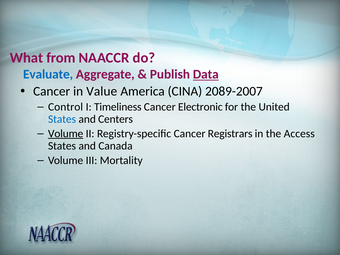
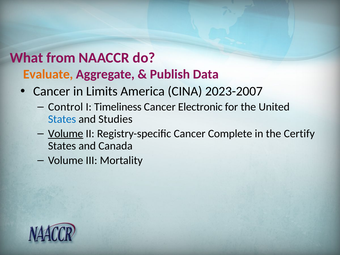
Evaluate colour: blue -> orange (48, 74)
Data underline: present -> none (206, 74)
Value: Value -> Limits (102, 91)
2089-2007: 2089-2007 -> 2023-2007 (234, 91)
Centers: Centers -> Studies (115, 119)
Registrars: Registrars -> Complete (230, 134)
Access: Access -> Certify (299, 134)
